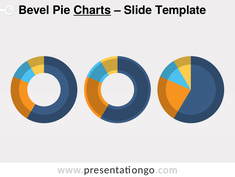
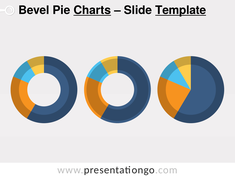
Template underline: none -> present (181, 10)
